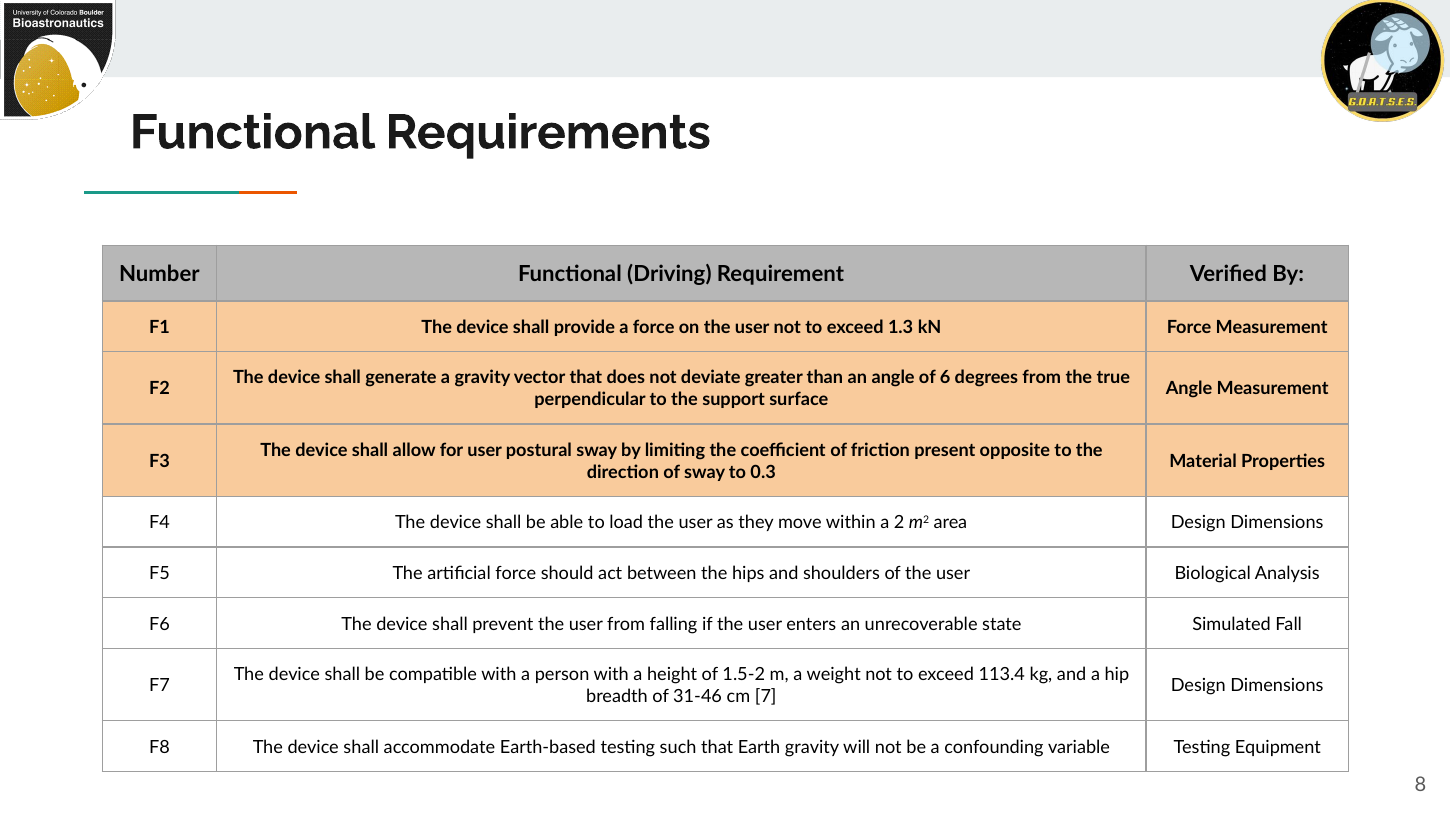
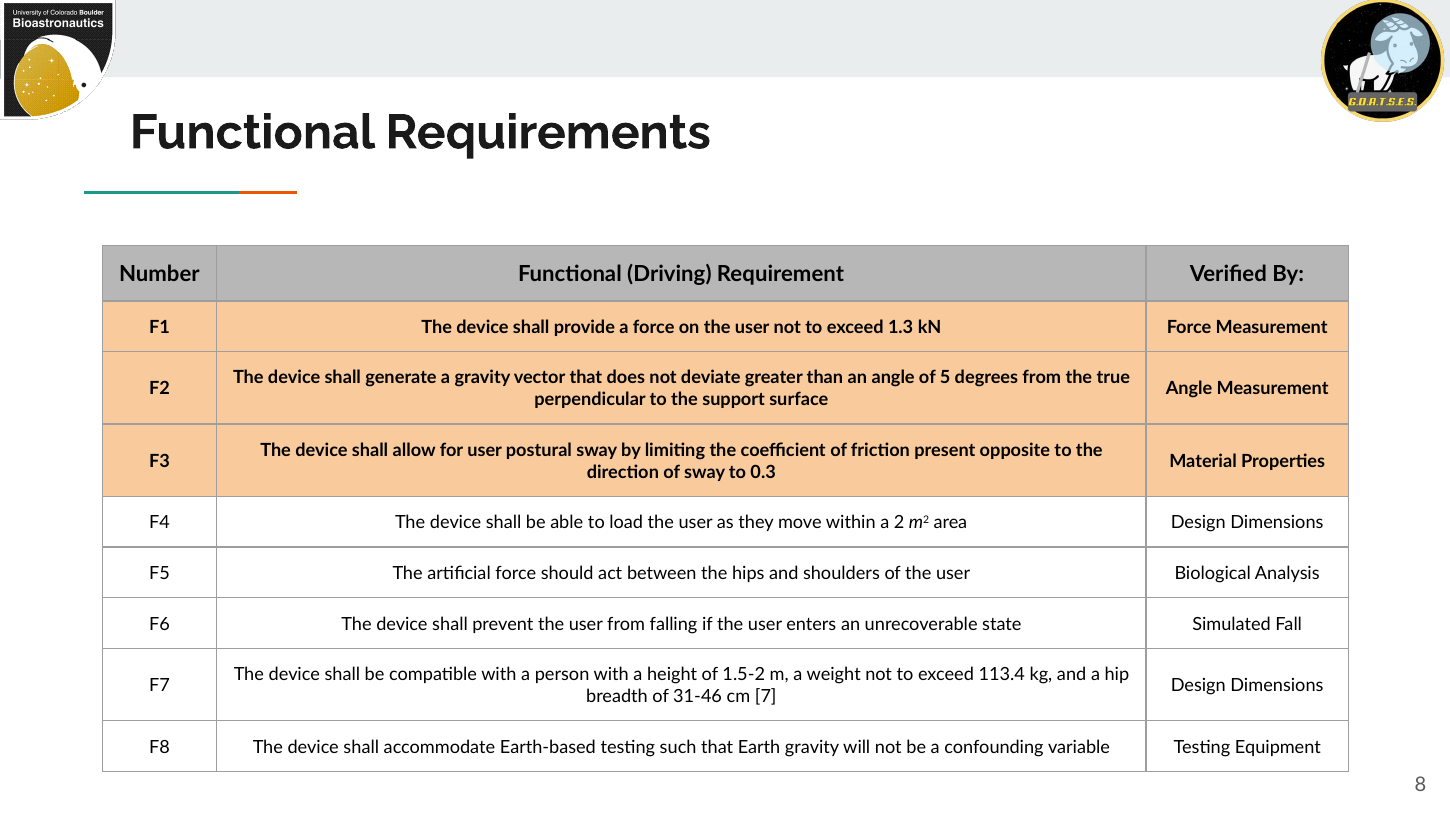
6: 6 -> 5 (945, 378)
